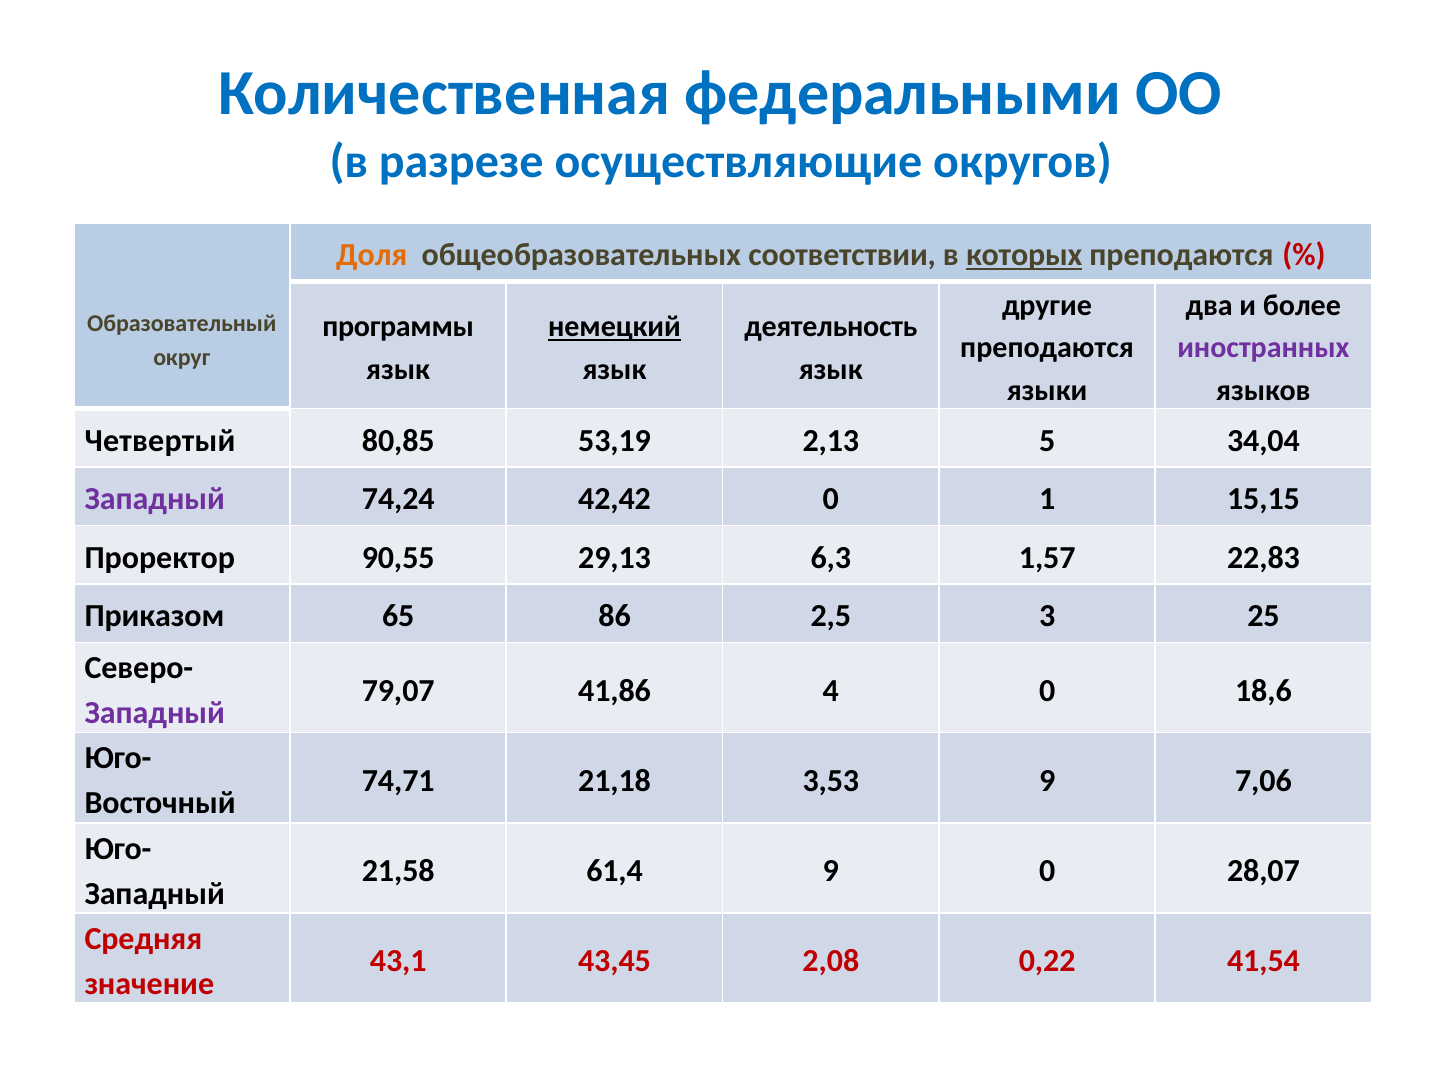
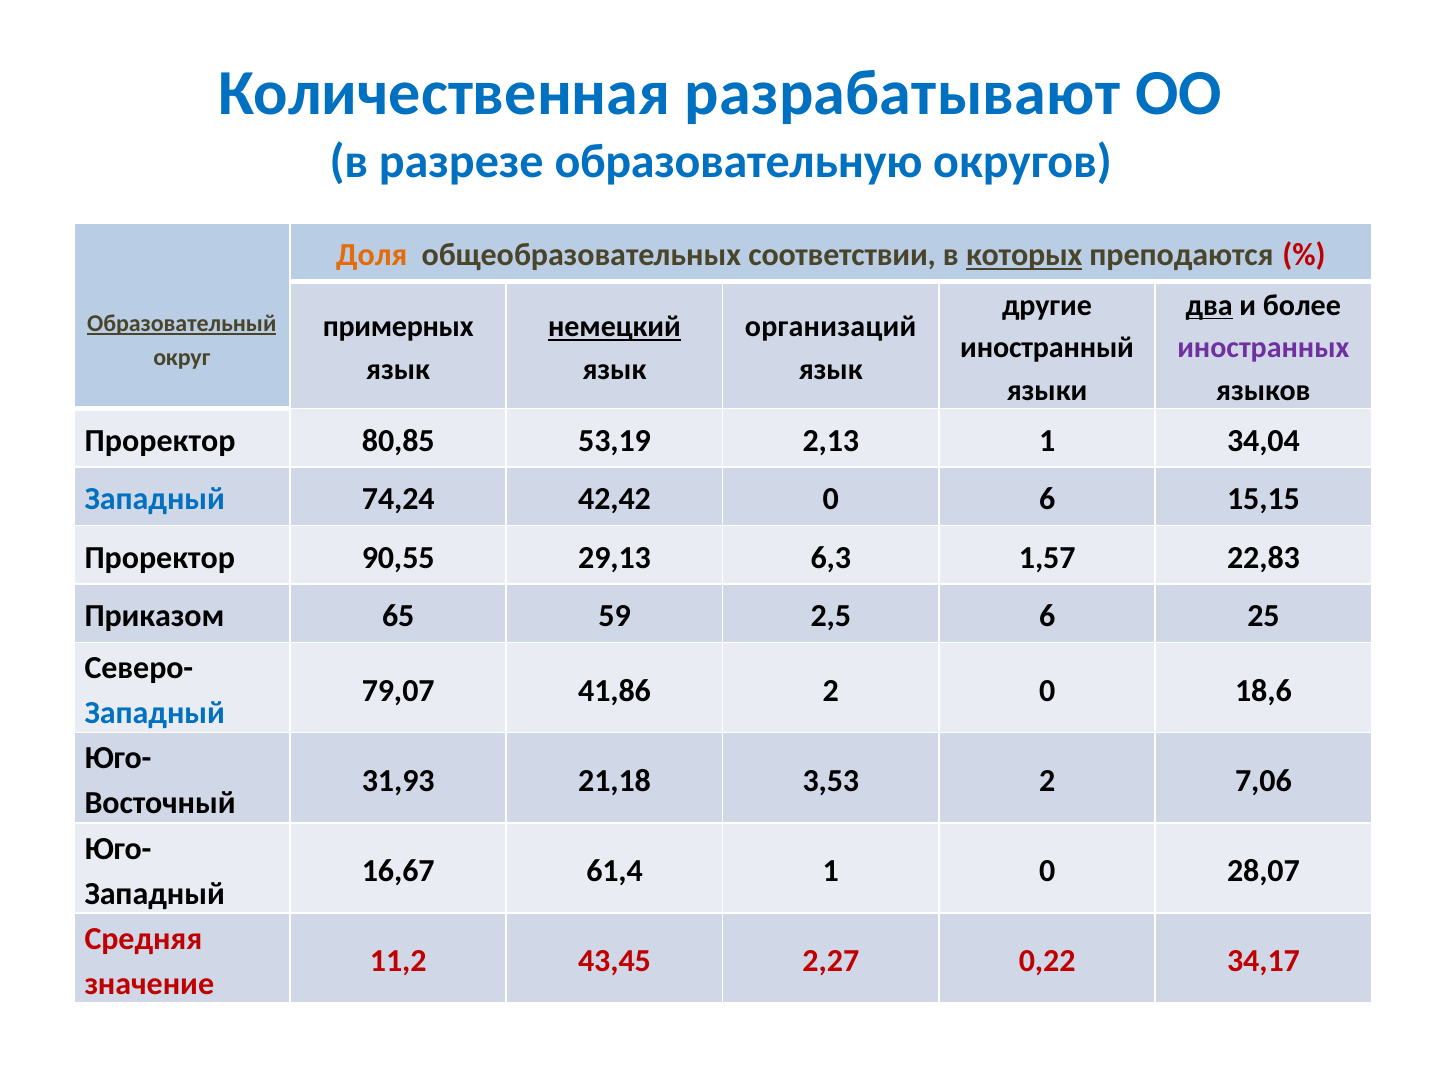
федеральными: федеральными -> разрабатывают (903, 93)
осуществляющие: осуществляющие -> образовательную (739, 161)
два underline: none -> present (1209, 305)
Образовательный underline: none -> present (182, 324)
программы: программы -> примерных (398, 327)
деятельность: деятельность -> организаций (831, 327)
преподаются: преподаются -> иностранный (1047, 348)
Четвертый: Четвертый -> Проректор (160, 441)
2,13 5: 5 -> 1 (1047, 441)
Западный colour: purple -> blue (155, 499)
0 1: 1 -> 6 (1047, 499)
86: 86 -> 59 (615, 616)
2,5 3: 3 -> 6 (1047, 616)
41,86 4: 4 -> 2 (831, 690)
Западный colour: purple -> blue (155, 713)
74,71: 74,71 -> 31,93 (398, 781)
3,53 9: 9 -> 2 (1047, 781)
21,58: 21,58 -> 16,67 (398, 871)
61,4 9: 9 -> 1 (831, 871)
43,1: 43,1 -> 11,2 (398, 961)
2,08: 2,08 -> 2,27 (831, 961)
41,54: 41,54 -> 34,17 (1263, 961)
